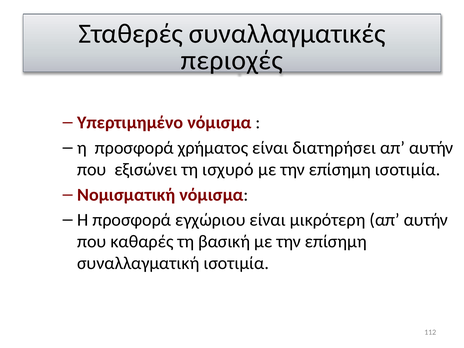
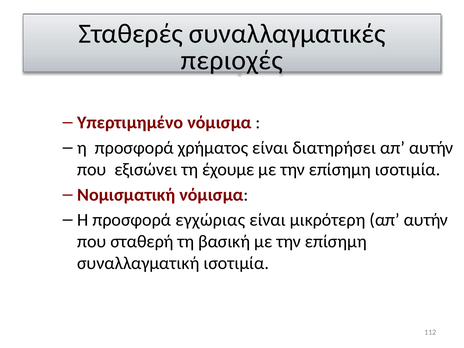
ισχυρό: ισχυρό -> έχουμε (228, 169)
εγχώριου: εγχώριου -> εγχώριας (210, 220)
καθαρές: καθαρές -> σταθερή (142, 242)
